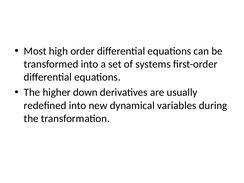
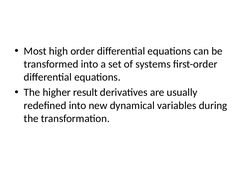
down: down -> result (85, 92)
